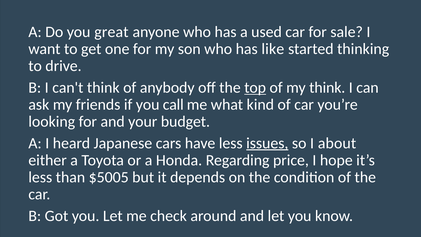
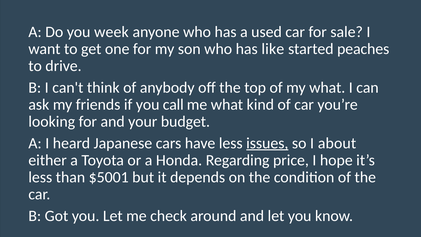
great: great -> week (111, 32)
thinking: thinking -> peaches (363, 49)
top underline: present -> none (255, 87)
my think: think -> what (327, 87)
$5005: $5005 -> $5001 (109, 177)
